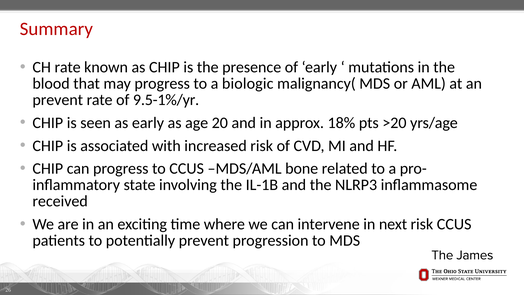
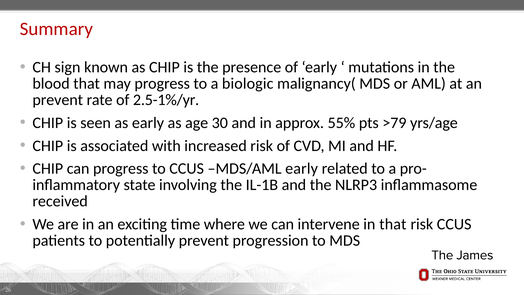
CH rate: rate -> sign (67, 67)
9.5-1%/yr: 9.5-1%/yr -> 2.5-1%/yr (166, 100)
20: 20 -> 30 (220, 123)
18%: 18% -> 55% (341, 123)
>20: >20 -> >79 (394, 123)
MDS/AML bone: bone -> early (302, 168)
in next: next -> that (393, 224)
